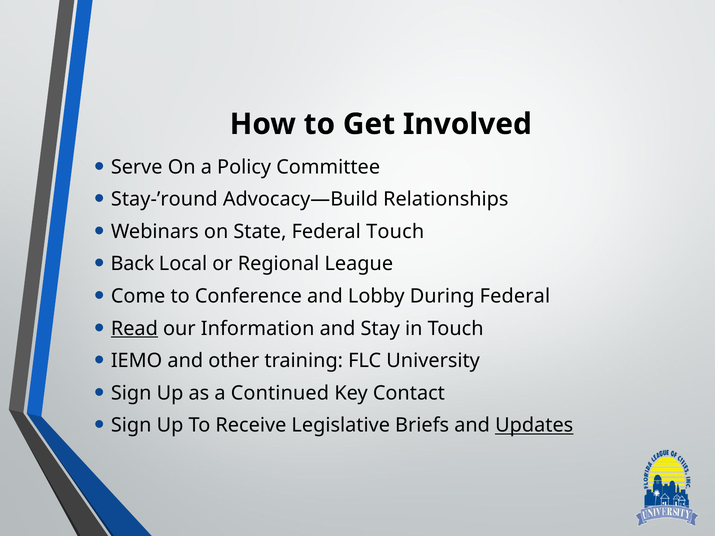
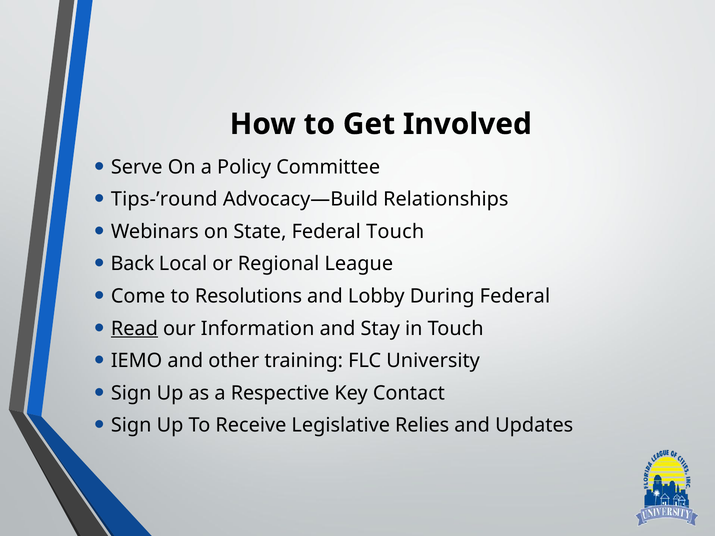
Stay-’round: Stay-’round -> Tips-’round (164, 199)
Conference: Conference -> Resolutions (249, 296)
Continued: Continued -> Respective (280, 393)
Briefs: Briefs -> Relies (422, 426)
Updates underline: present -> none (534, 426)
